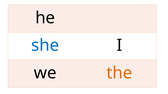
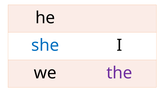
the colour: orange -> purple (119, 73)
